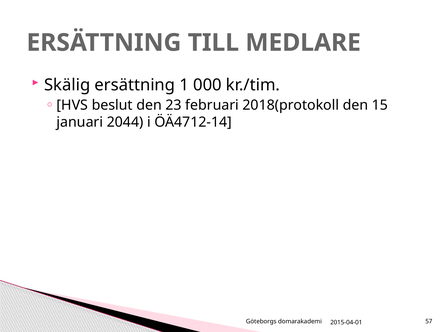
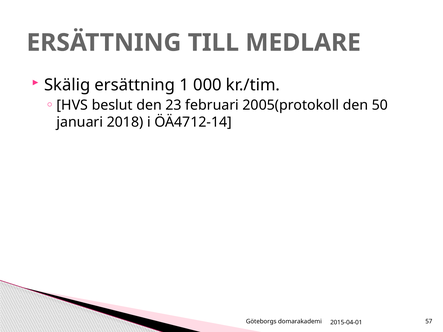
2018(protokoll: 2018(protokoll -> 2005(protokoll (291, 105)
15: 15 -> 50 (380, 105)
2044: 2044 -> 2018 (125, 122)
